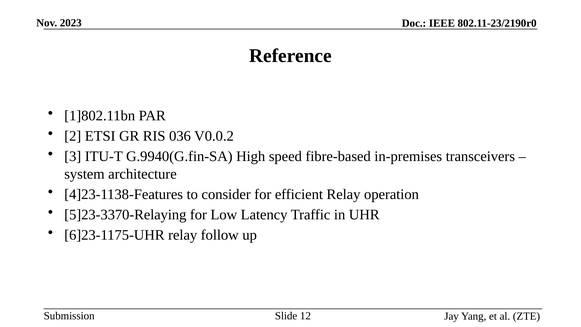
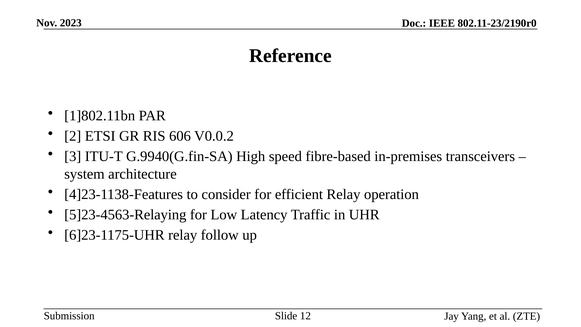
036: 036 -> 606 (180, 136)
5]23-3370-Relaying: 5]23-3370-Relaying -> 5]23-4563-Relaying (125, 215)
